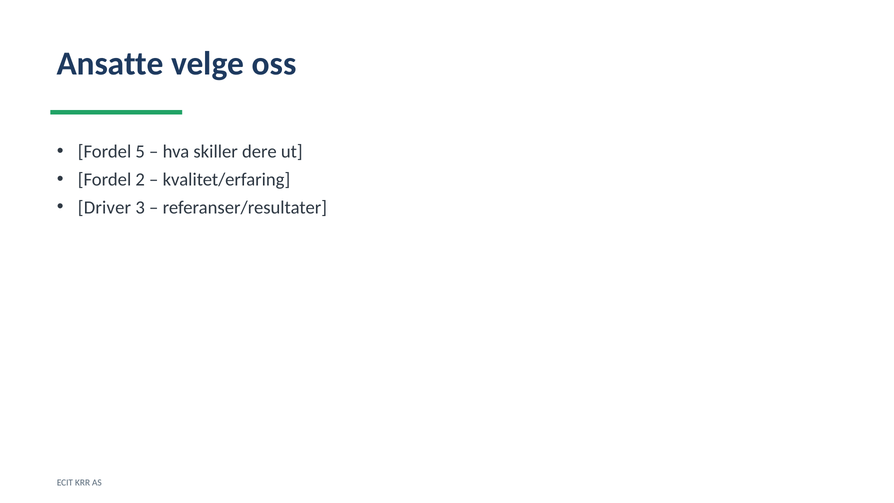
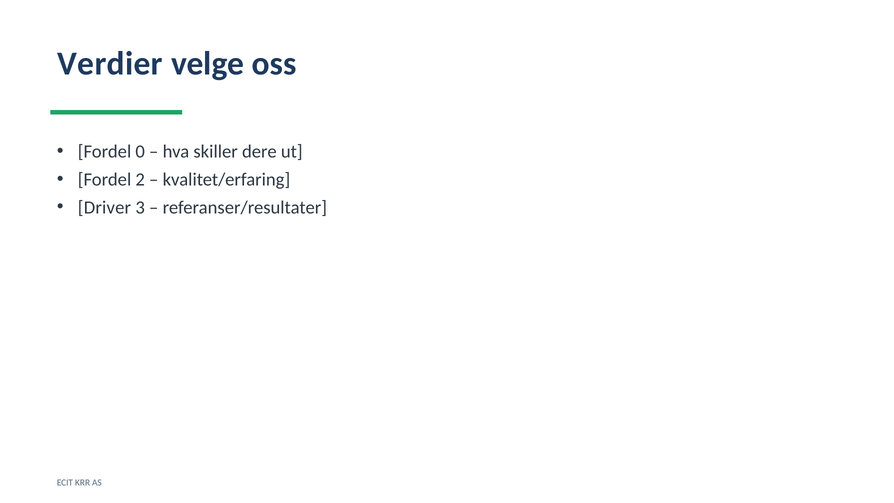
Ansatte: Ansatte -> Verdier (110, 64)
5: 5 -> 0 (140, 151)
